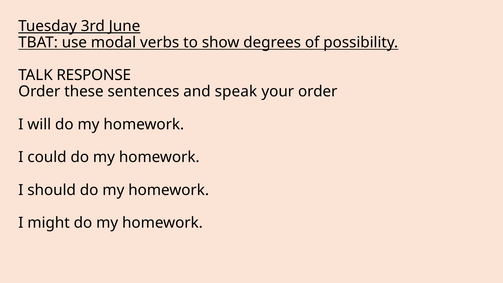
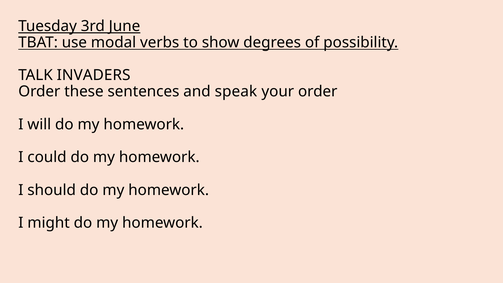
RESPONSE: RESPONSE -> INVADERS (94, 75)
